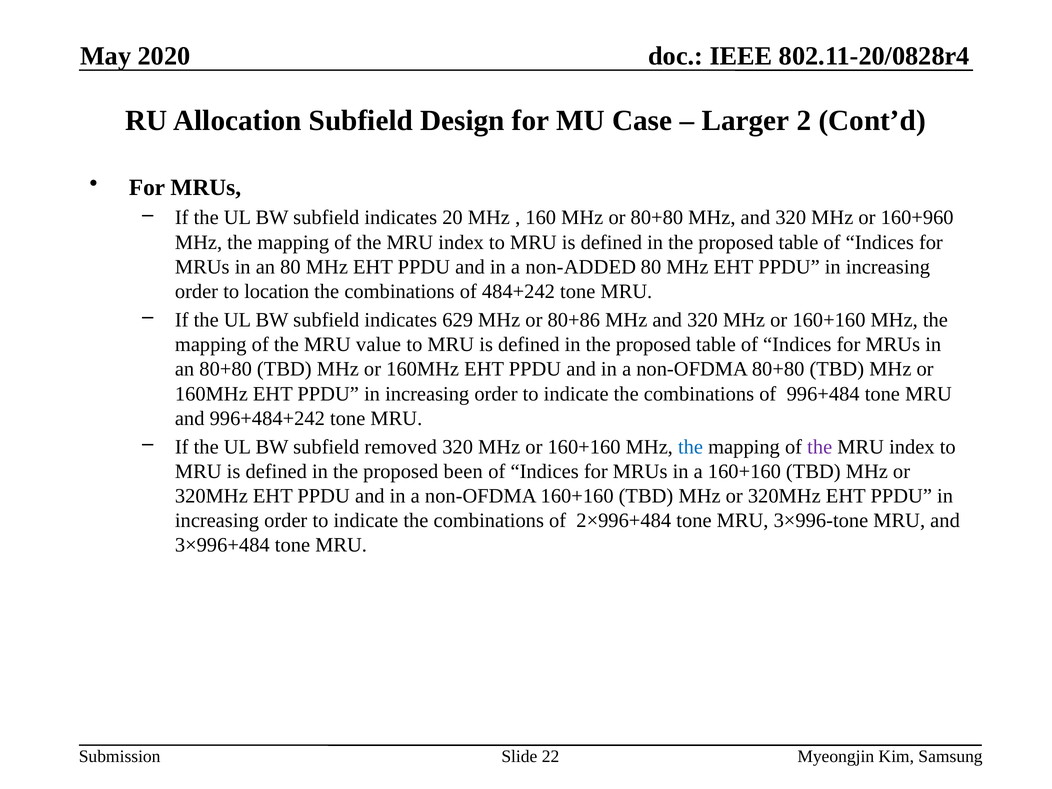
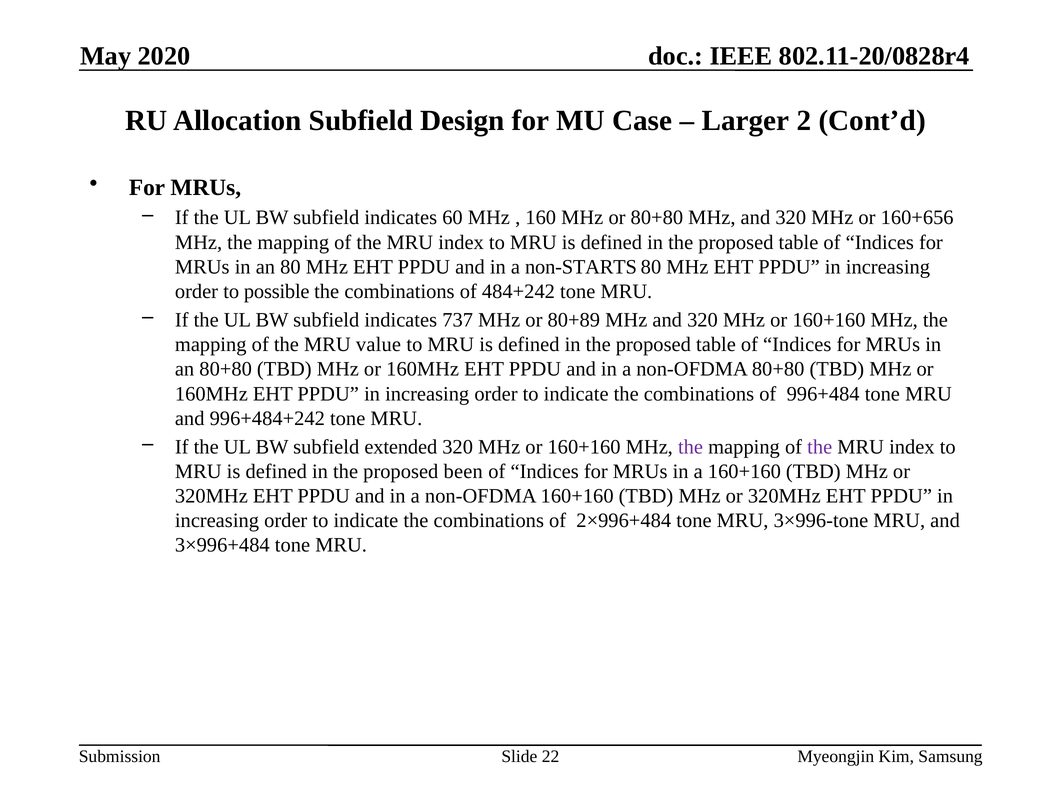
20: 20 -> 60 (452, 218)
160+960: 160+960 -> 160+656 (917, 218)
non-ADDED: non-ADDED -> non-STARTS (581, 267)
location: location -> possible (277, 291)
629: 629 -> 737 (458, 320)
80+86: 80+86 -> 80+89 (574, 320)
removed: removed -> extended (401, 447)
the colour: blue -> purple (691, 447)
